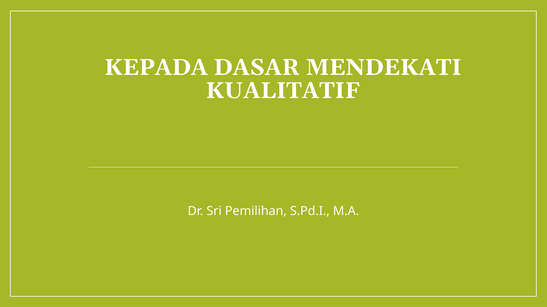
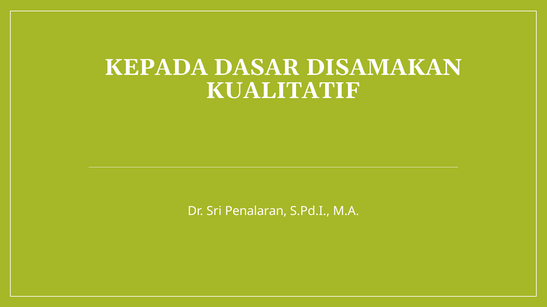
MENDEKATI: MENDEKATI -> DISAMAKAN (384, 68)
Pemilihan: Pemilihan -> Penalaran (256, 211)
